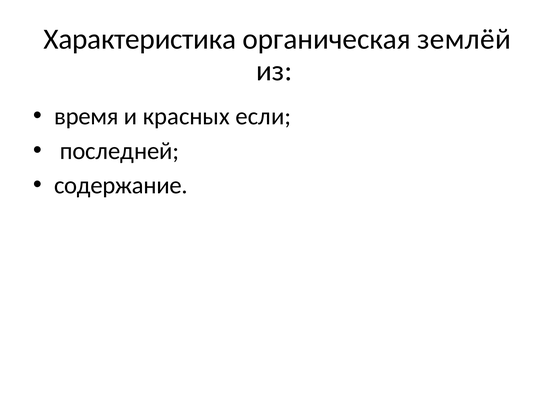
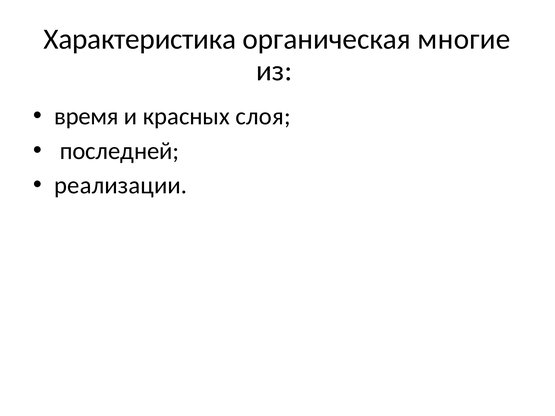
землёй: землёй -> многие (464, 39)
если: если -> слоя (263, 116)
содержание: содержание -> реализации (121, 186)
